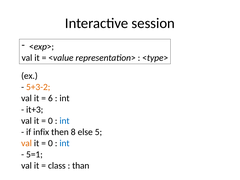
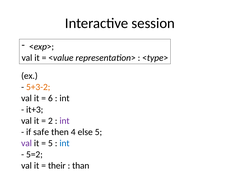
0: 0 -> 2 (50, 121)
int colour: blue -> purple (65, 121)
infix: infix -> safe (41, 132)
8: 8 -> 4 (73, 132)
val colour: orange -> purple (27, 143)
0: 0 -> 5 (50, 143)
5=1: 5=1 -> 5=2 (34, 154)
class: class -> their (57, 166)
